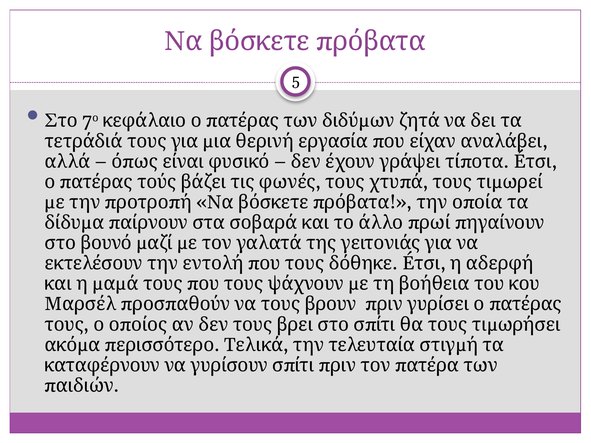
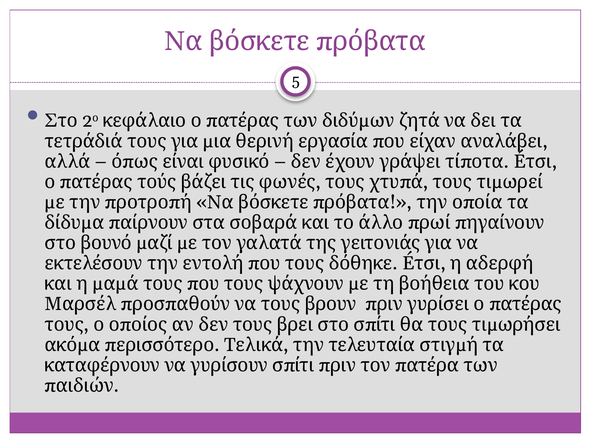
7: 7 -> 2 (87, 121)
